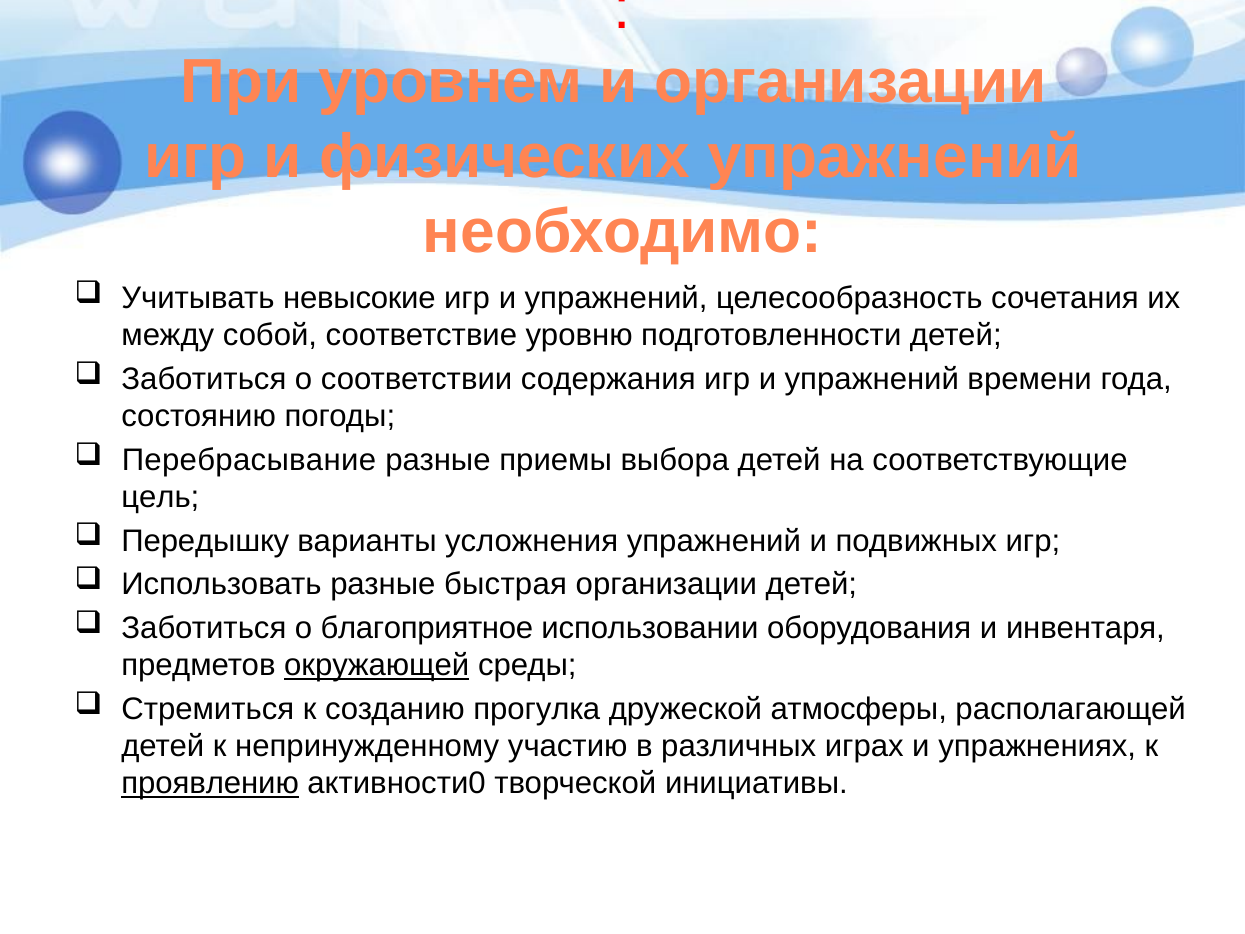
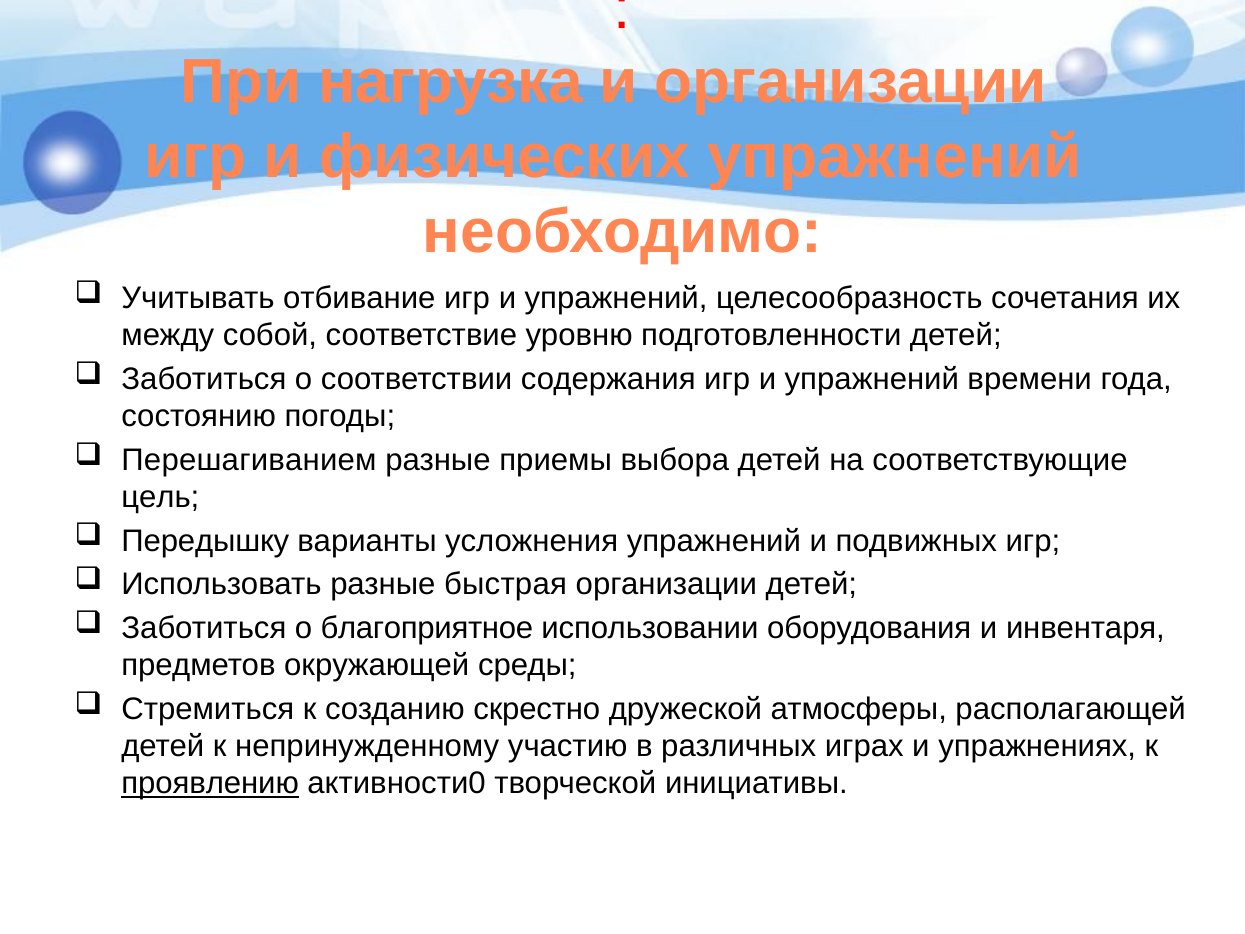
уровнем: уровнем -> нагрузка (451, 82)
невысокие: невысокие -> отбивание (359, 298)
Перебрасывание: Перебрасывание -> Перешагиванием (249, 460)
окружающей underline: present -> none (377, 665)
прогулка: прогулка -> скрестно (537, 709)
